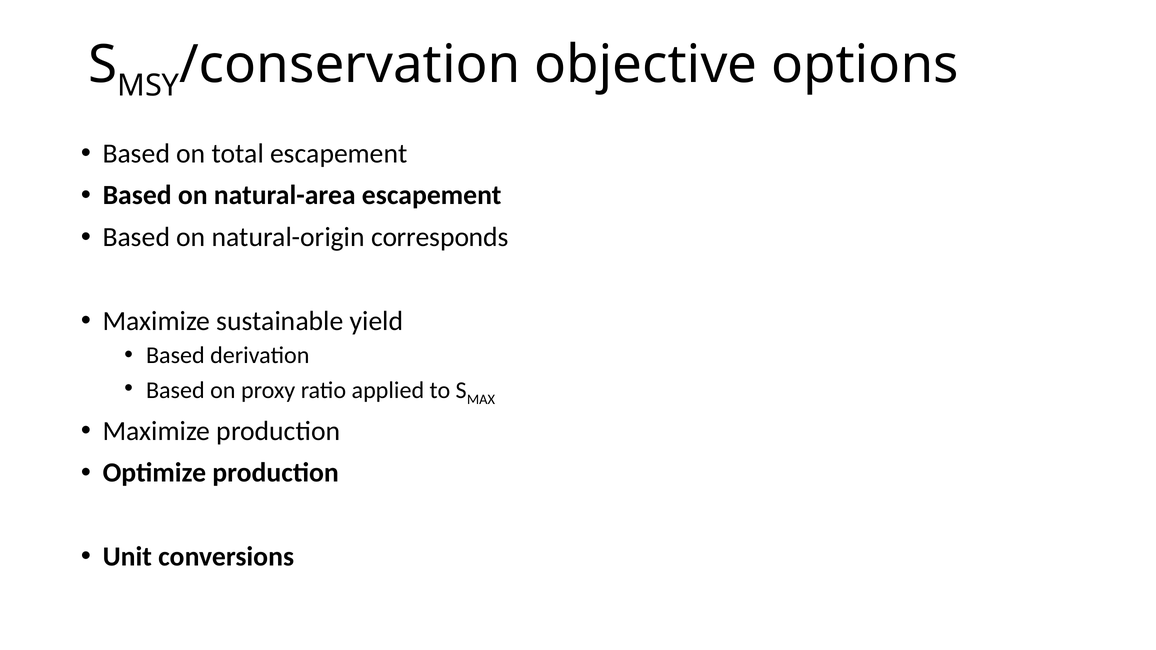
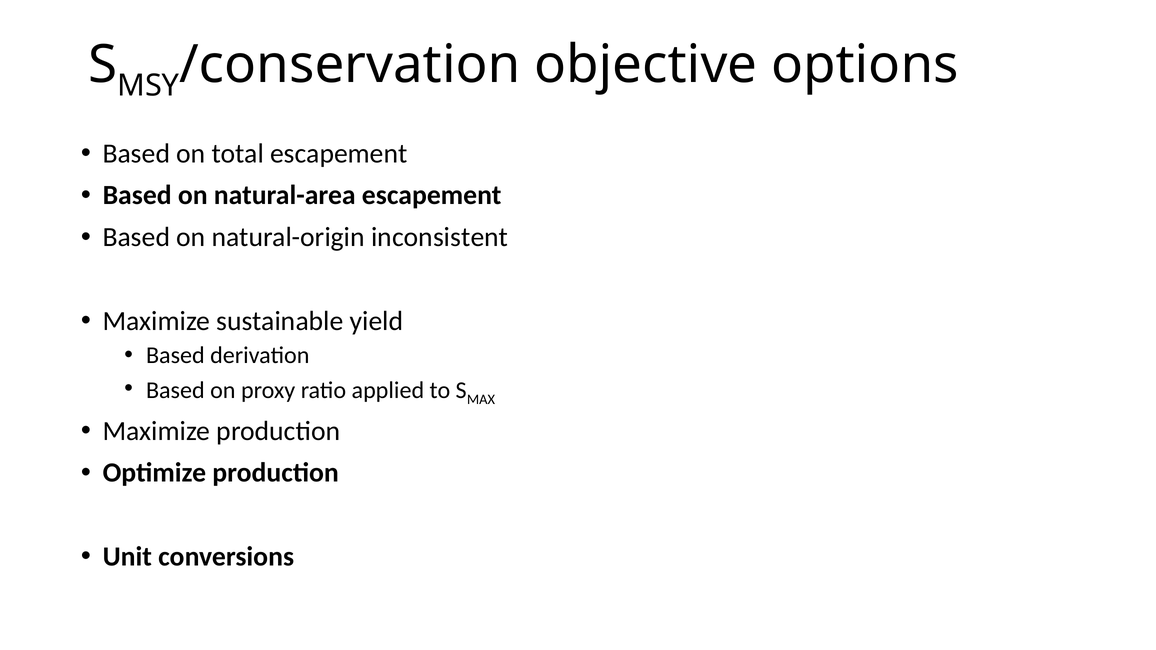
corresponds: corresponds -> inconsistent (440, 237)
